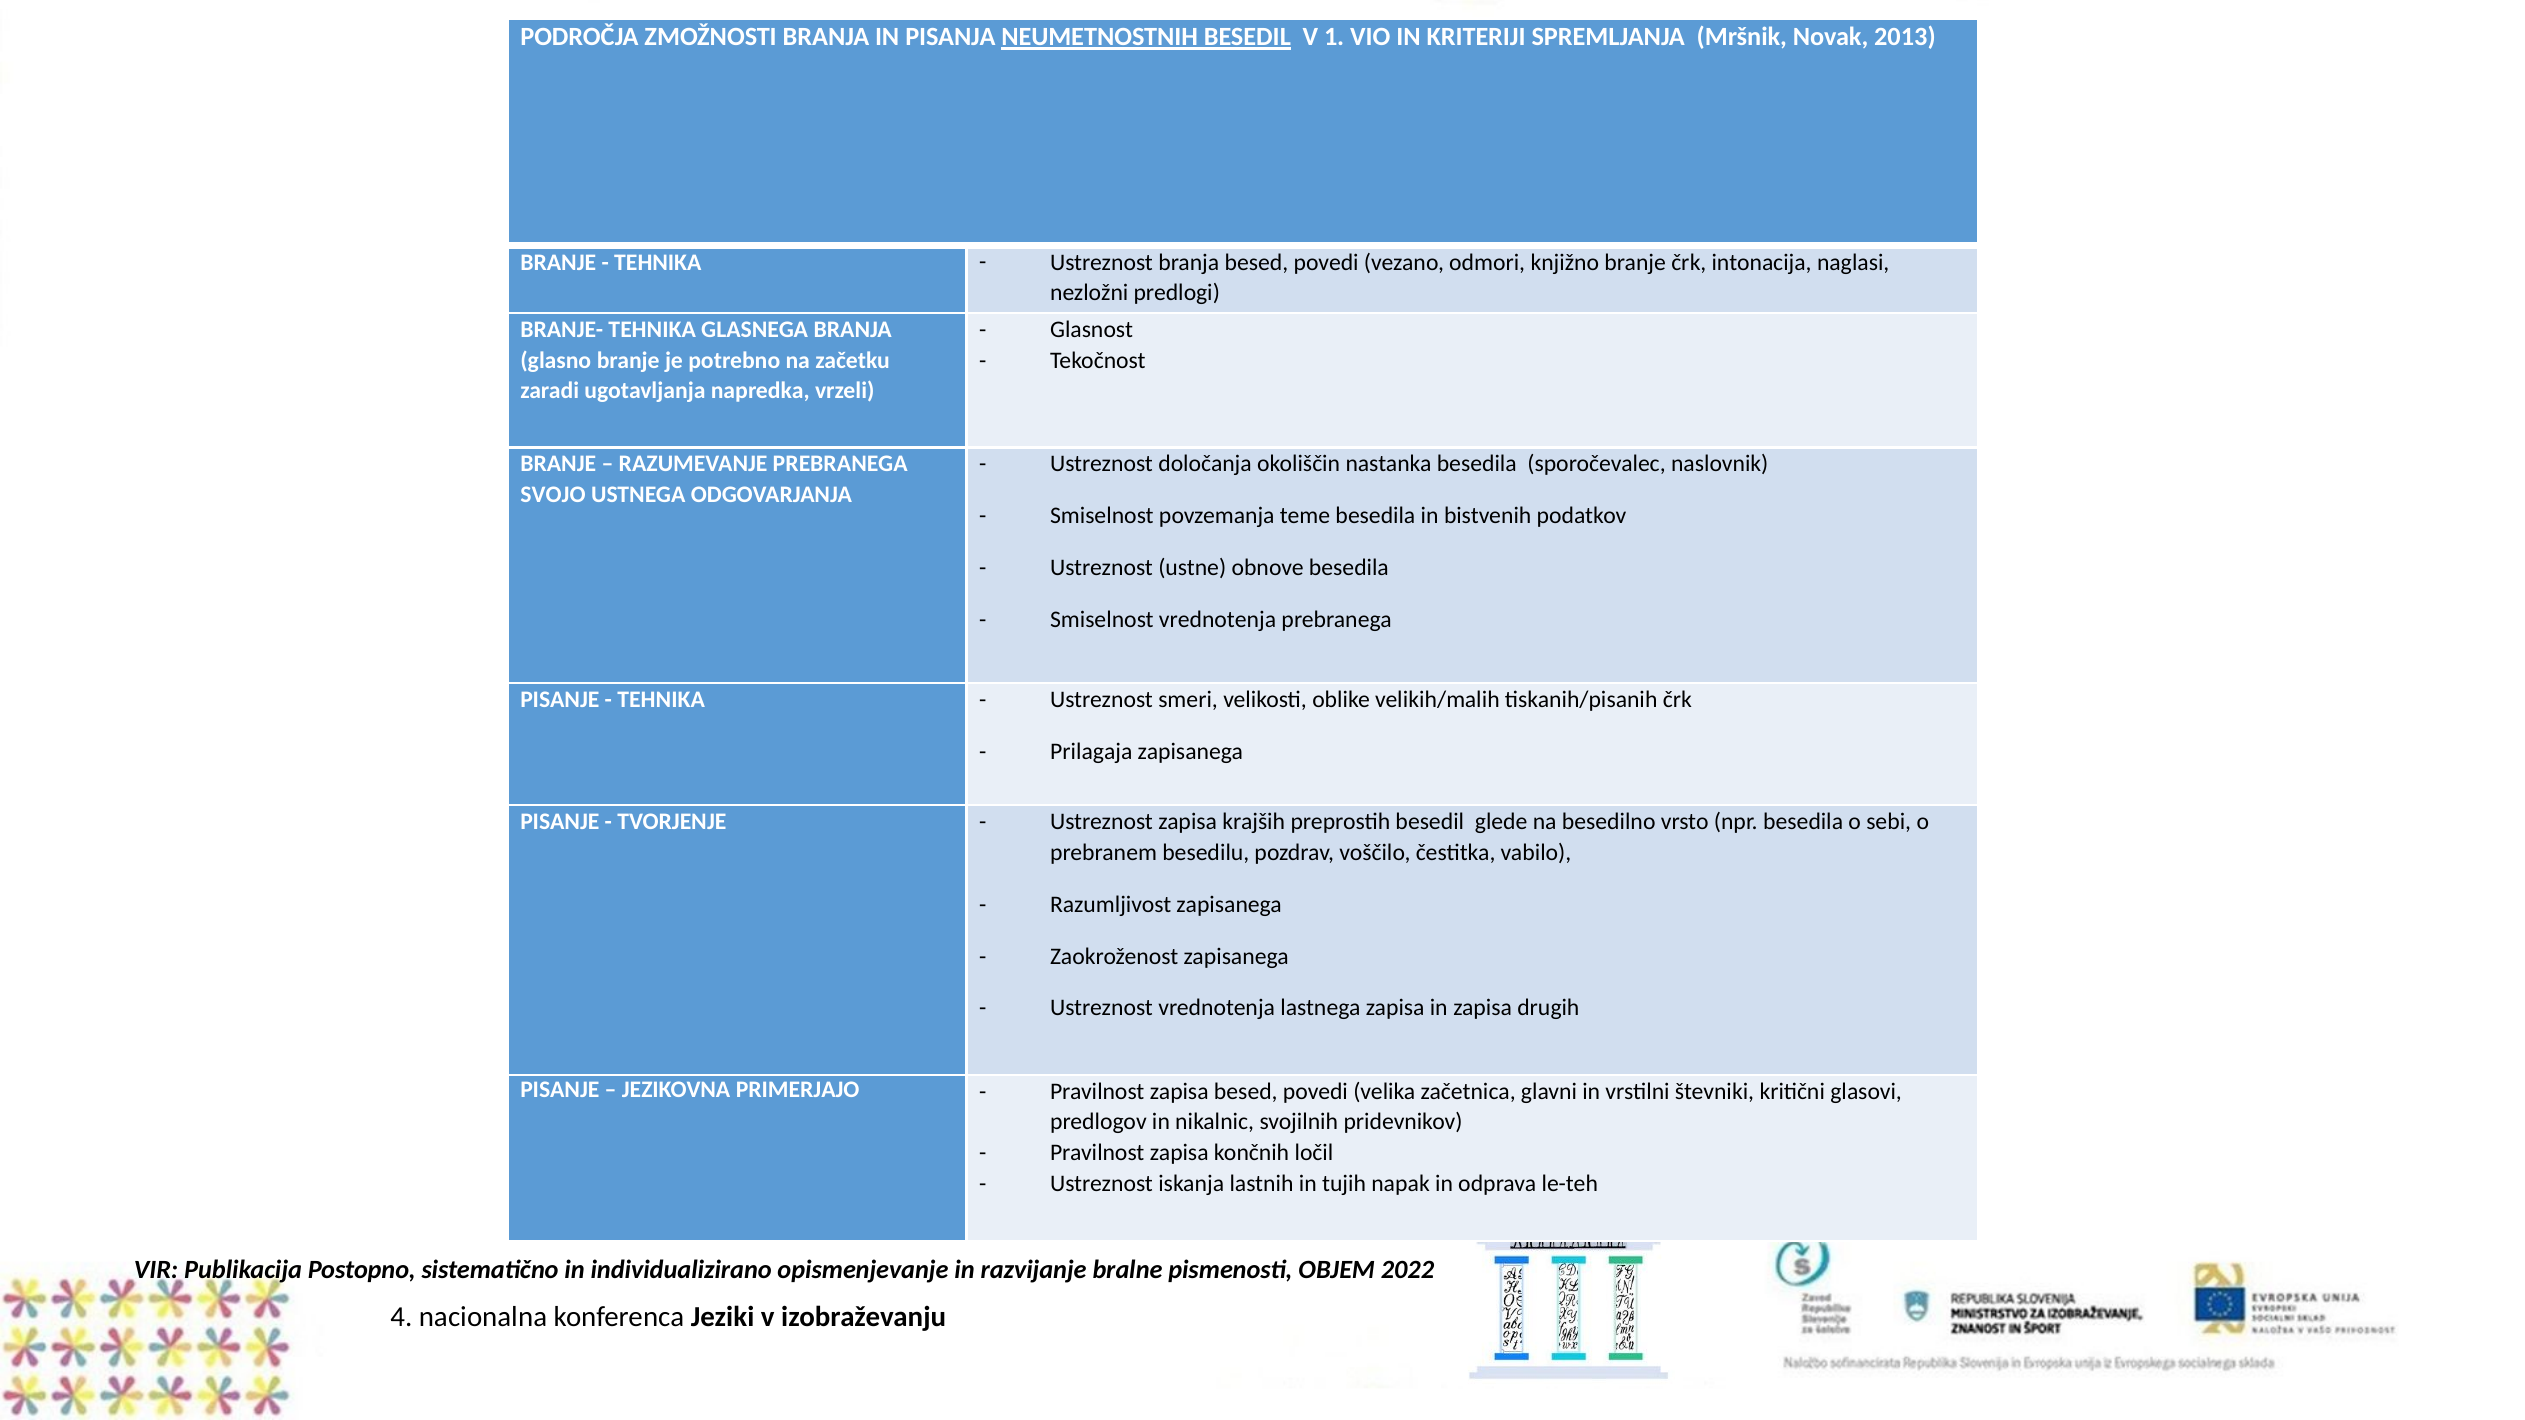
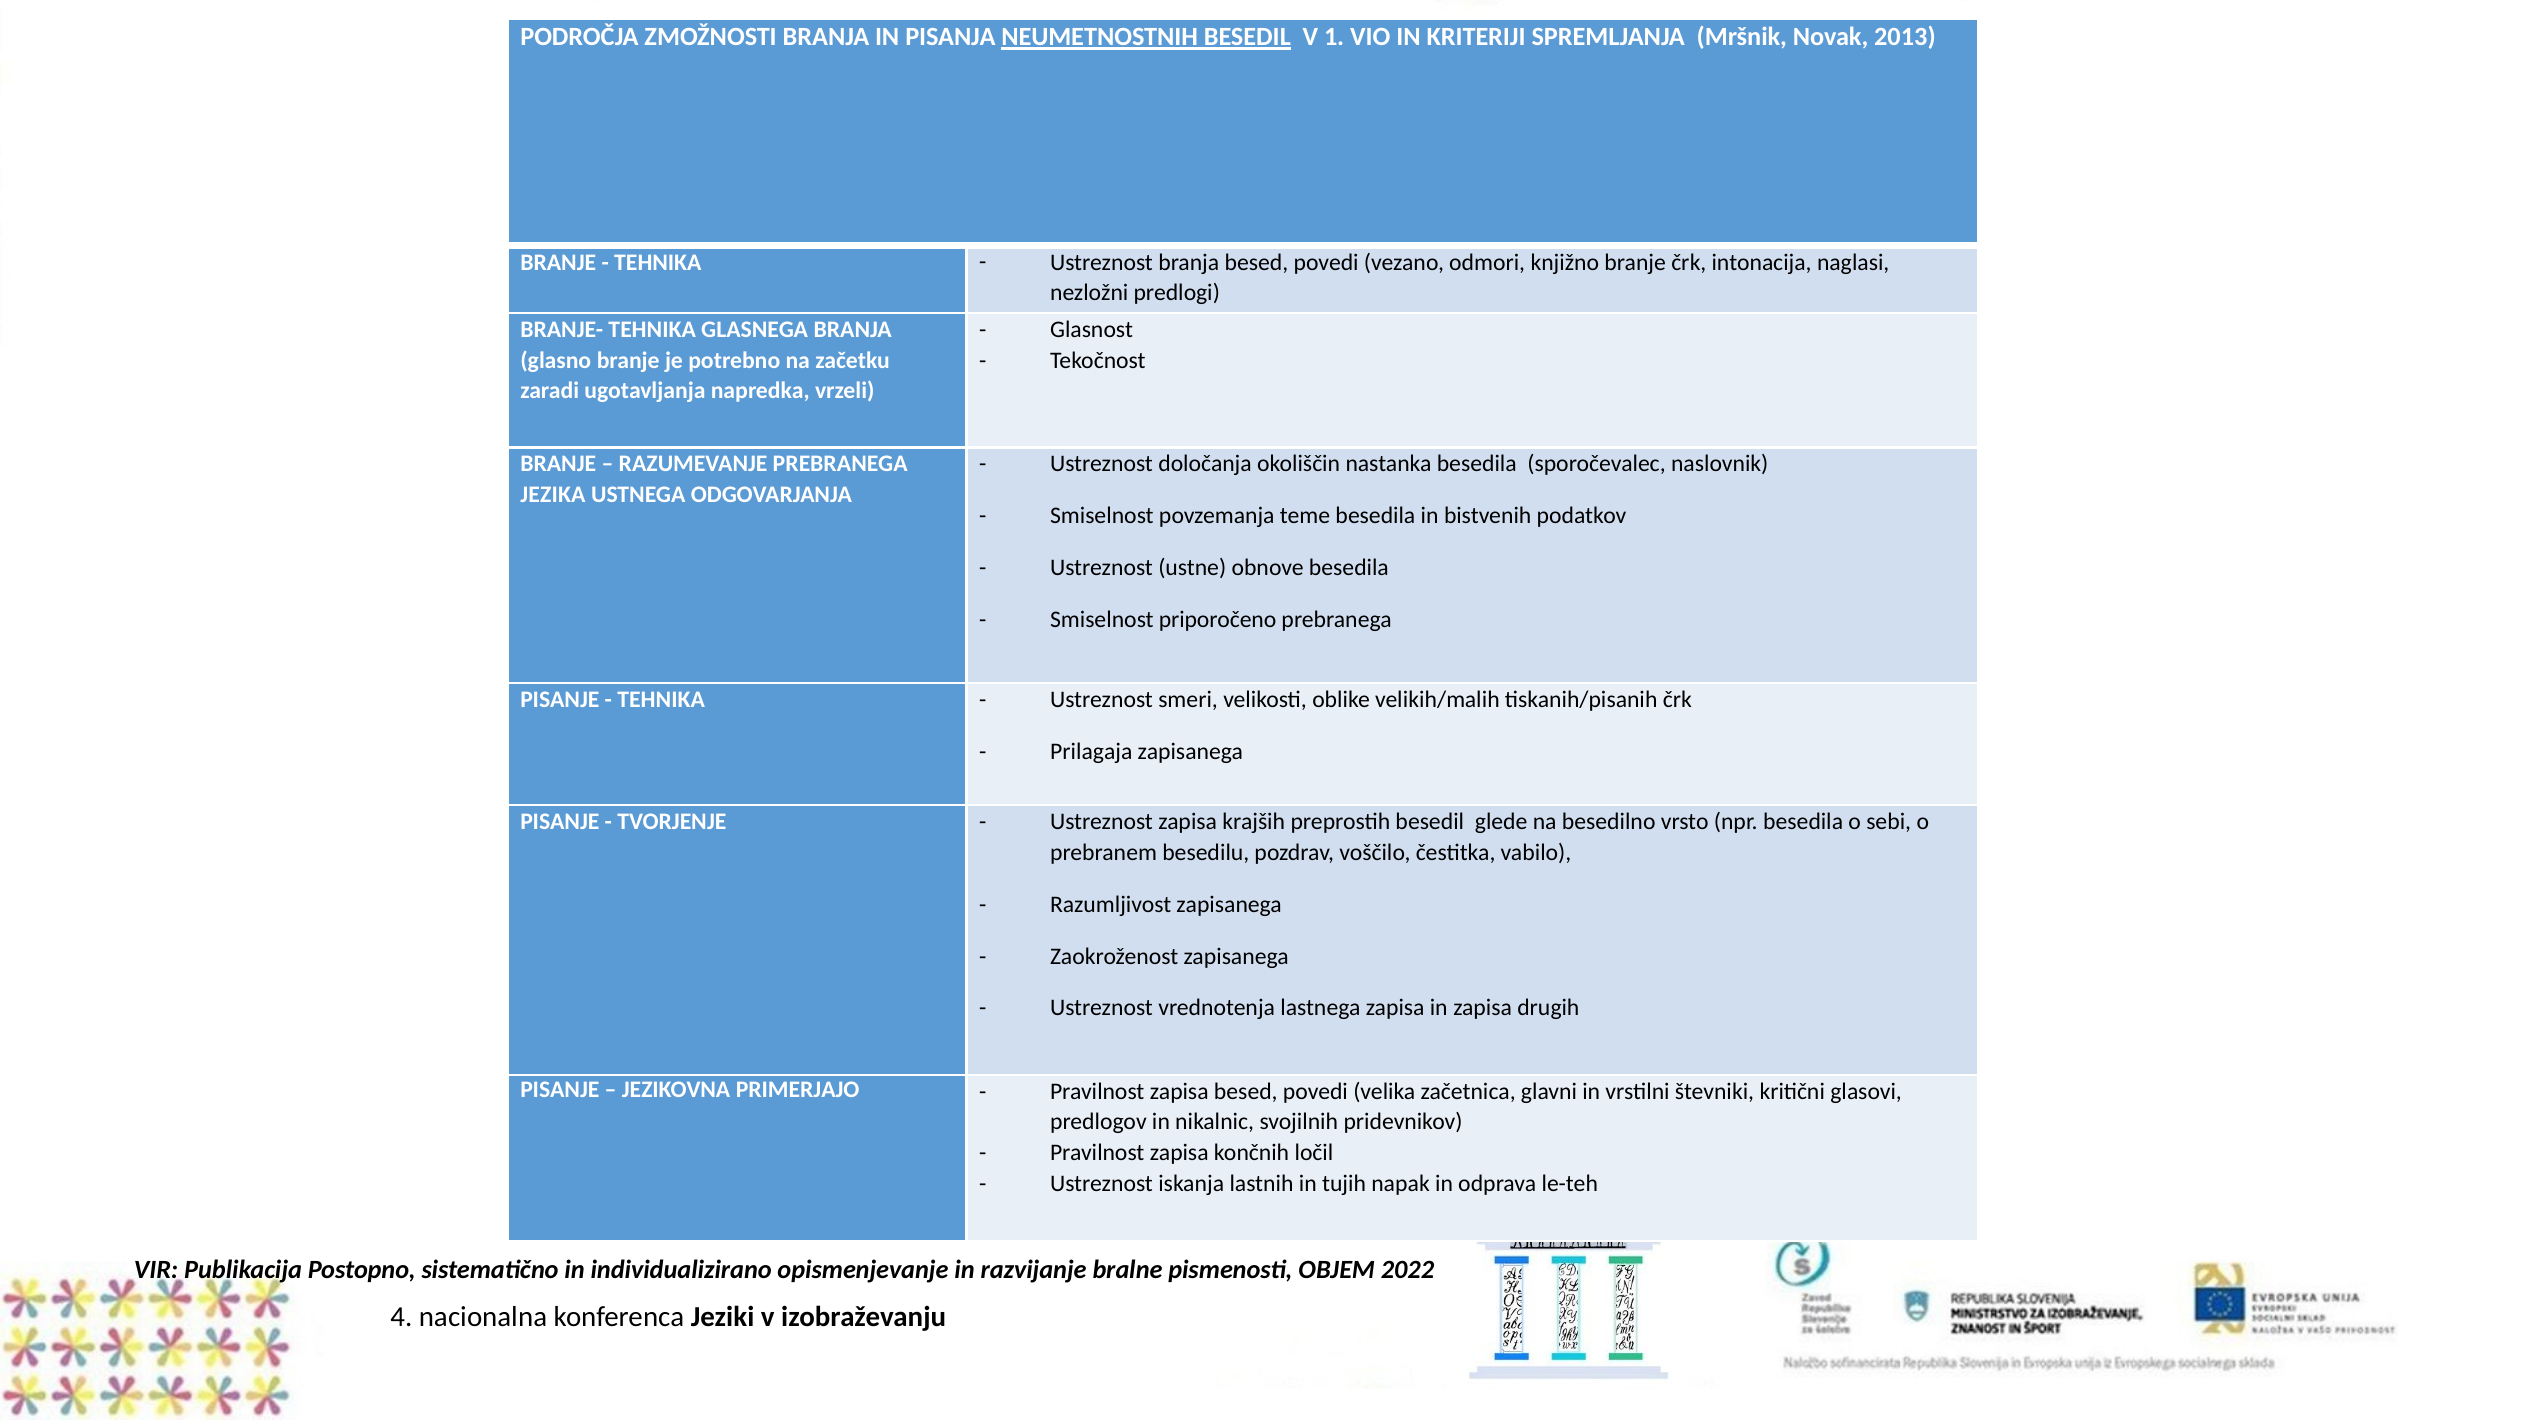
SVOJO: SVOJO -> JEZIKA (553, 495)
Smiselnost vrednotenja: vrednotenja -> priporočeno (1218, 620)
